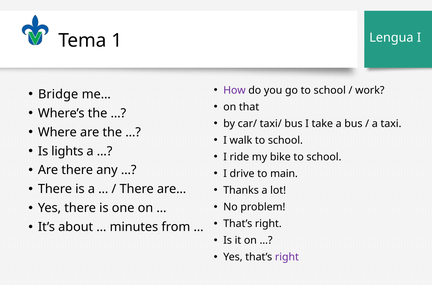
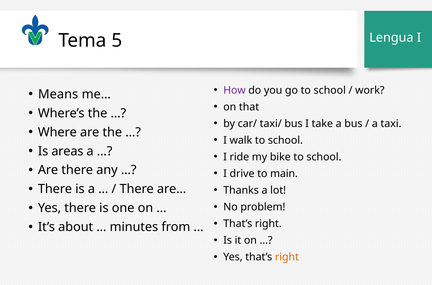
1: 1 -> 5 (117, 41)
Bridge: Bridge -> Means (58, 94)
lights: lights -> areas (67, 151)
right colour: purple -> orange (287, 257)
